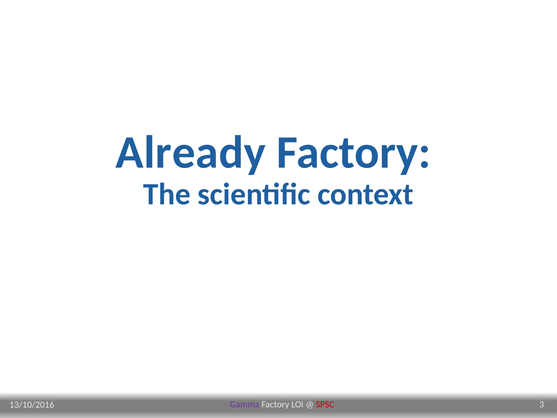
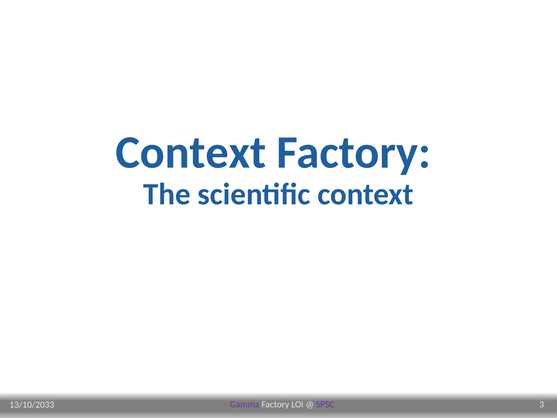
Already: Already -> Context (191, 152)
SPSC colour: red -> purple (325, 404)
13/10/2016: 13/10/2016 -> 13/10/2033 (32, 404)
